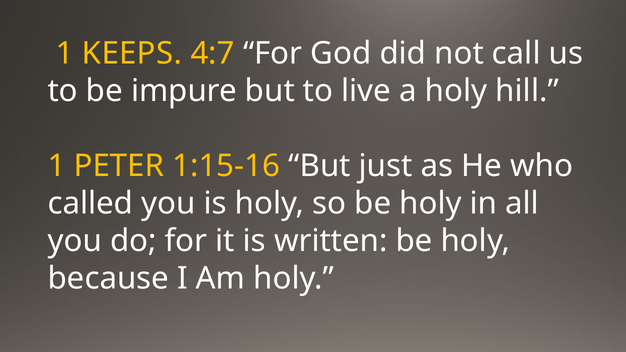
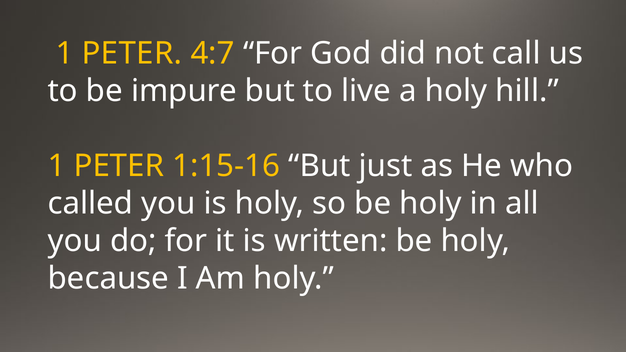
KEEPS: KEEPS -> PETER (132, 53)
